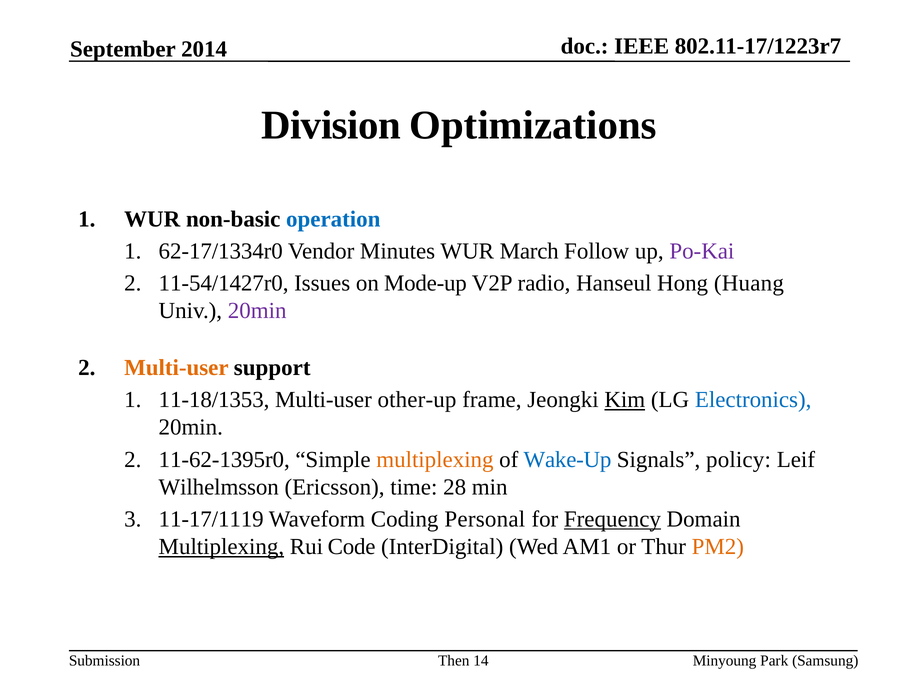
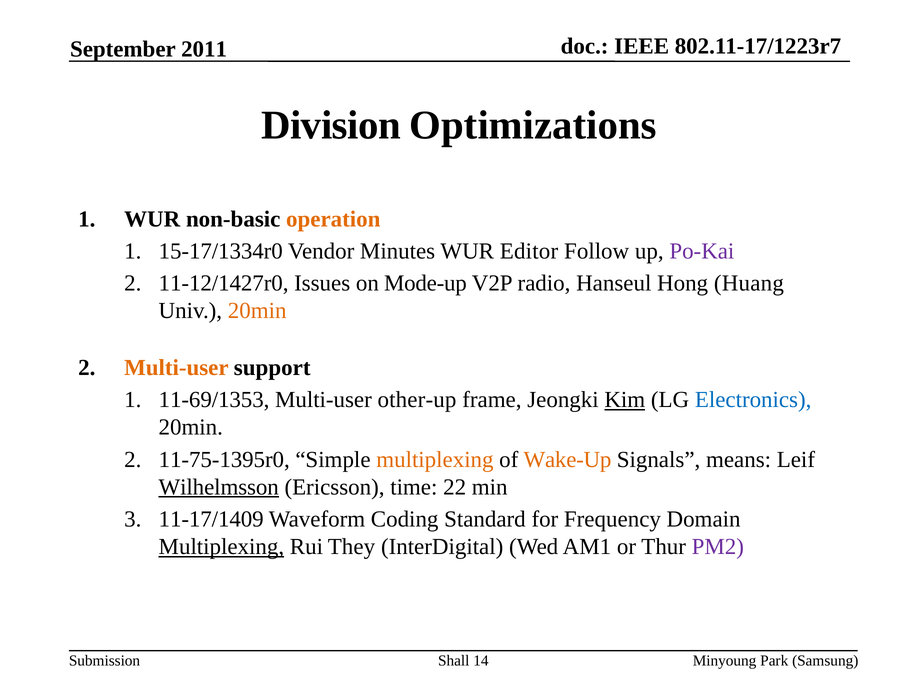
2014: 2014 -> 2011 (204, 49)
operation colour: blue -> orange (333, 219)
62-17/1334r0: 62-17/1334r0 -> 15-17/1334r0 (221, 251)
March: March -> Editor (529, 251)
11-54/1427r0: 11-54/1427r0 -> 11-12/1427r0 (224, 283)
20min colour: purple -> orange (257, 311)
11-18/1353: 11-18/1353 -> 11-69/1353 (214, 400)
11-62-1395r0: 11-62-1395r0 -> 11-75-1395r0 (224, 460)
Wake-Up colour: blue -> orange (568, 460)
policy: policy -> means (739, 460)
Wilhelmsson underline: none -> present (219, 487)
28: 28 -> 22 (455, 487)
11-17/1119: 11-17/1119 -> 11-17/1409 (211, 519)
Personal: Personal -> Standard (485, 519)
Frequency underline: present -> none (612, 519)
Code: Code -> They (351, 547)
PM2 colour: orange -> purple (718, 547)
Then: Then -> Shall (454, 661)
